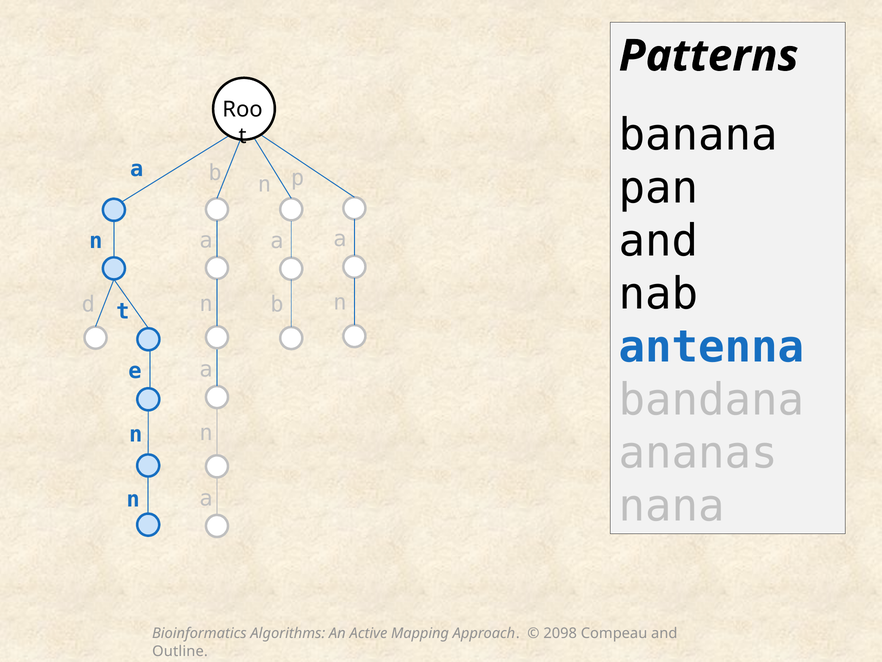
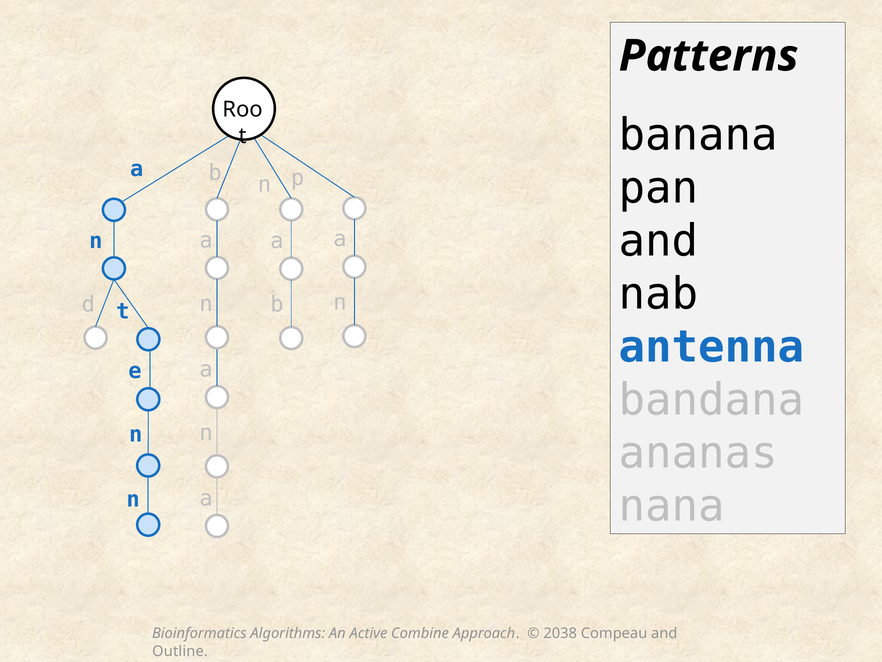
Mapping: Mapping -> Combine (420, 633)
2098: 2098 -> 2038 (560, 633)
